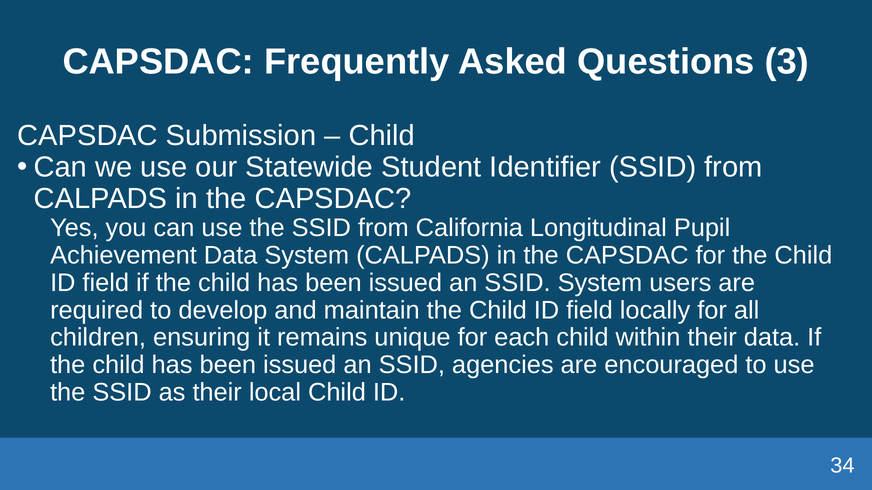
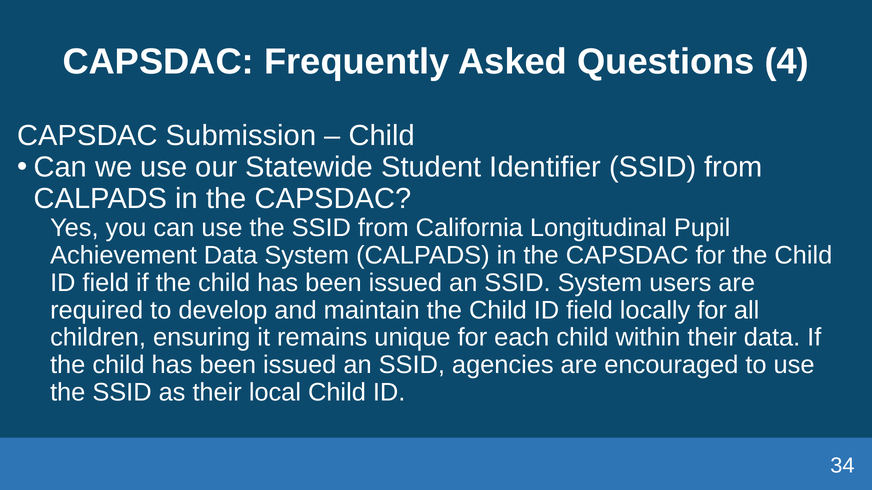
3: 3 -> 4 (787, 62)
